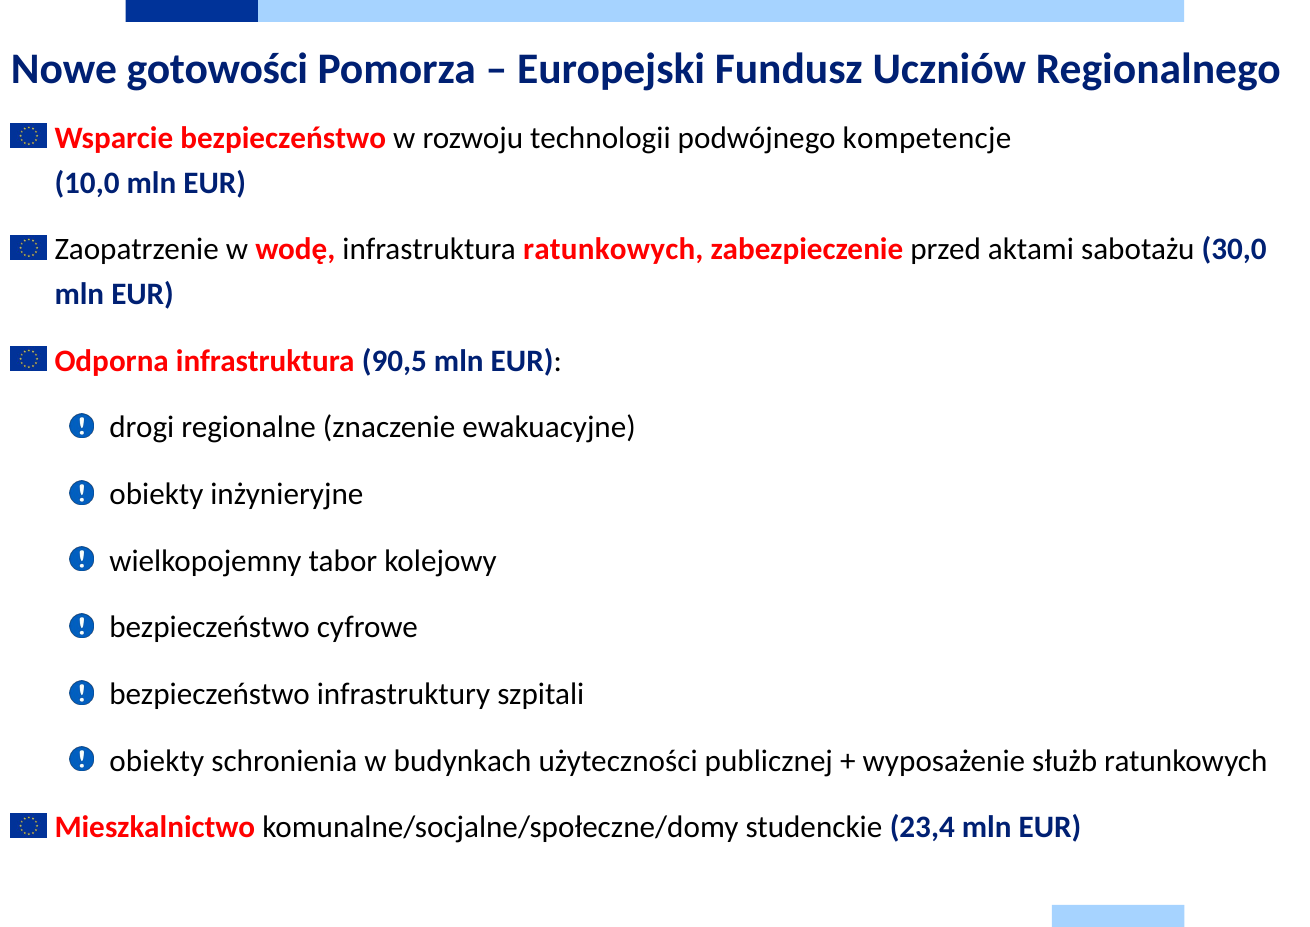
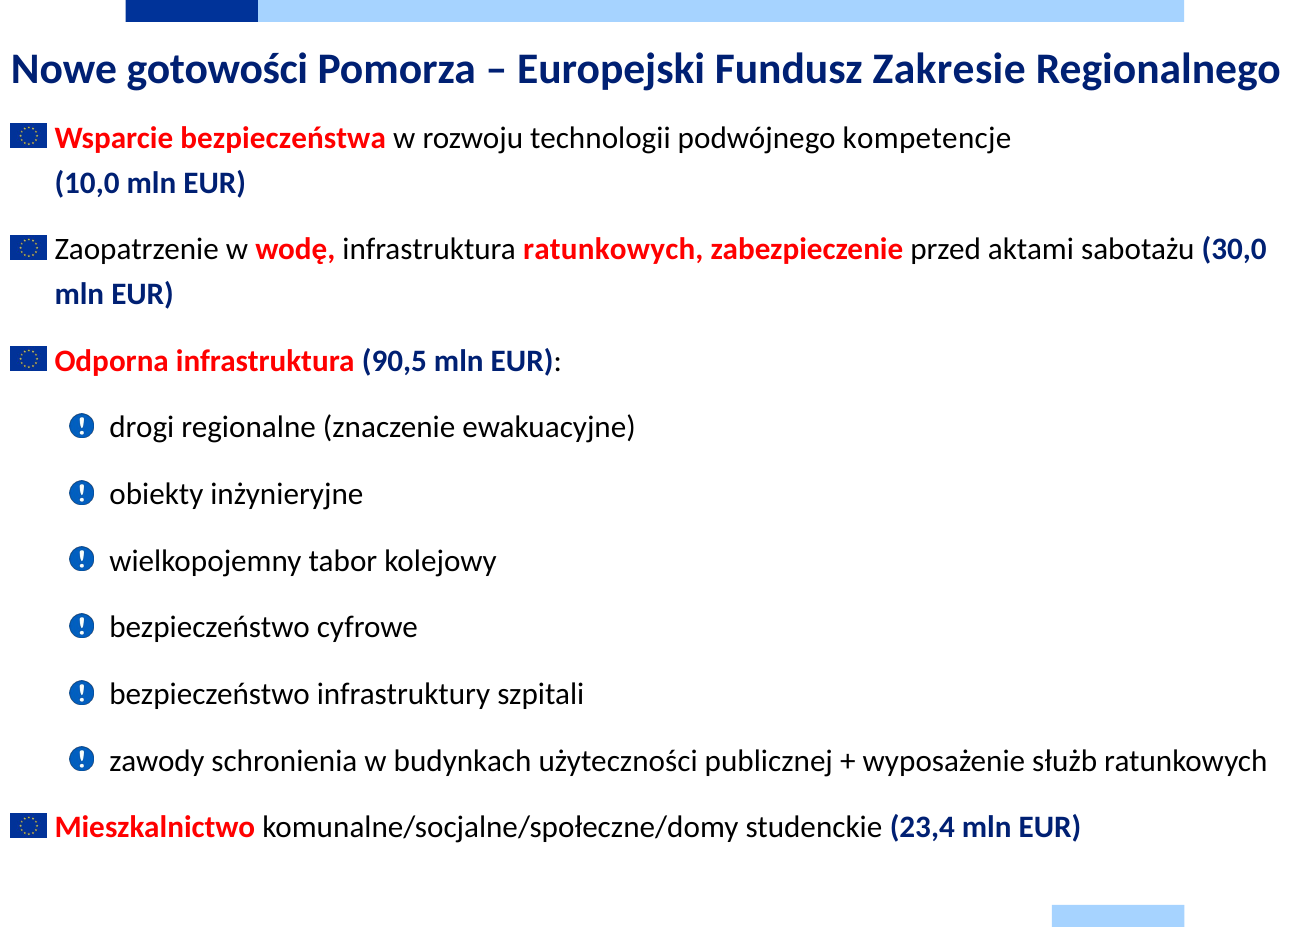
Uczniów: Uczniów -> Zakresie (949, 69)
Wsparcie bezpieczeństwo: bezpieczeństwo -> bezpieczeństwa (283, 138)
obiekty: obiekty -> zawody (157, 760)
